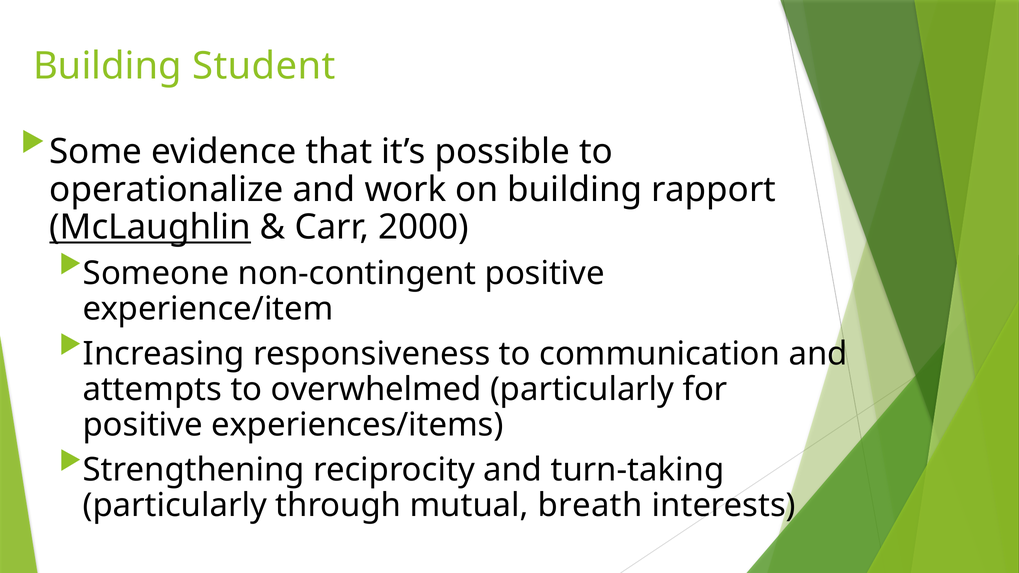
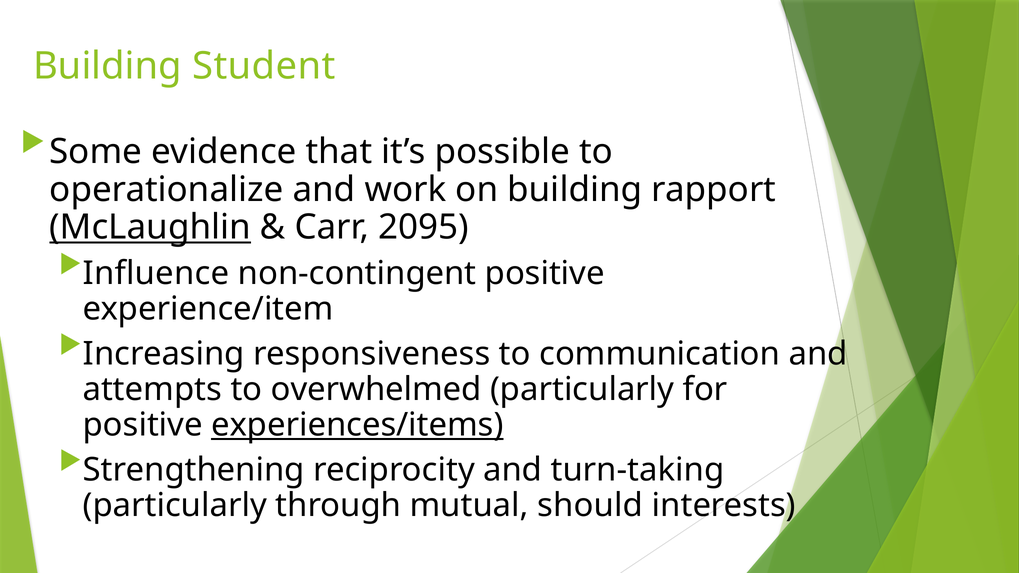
2000: 2000 -> 2095 (424, 227)
Someone: Someone -> Influence (156, 273)
experiences/items underline: none -> present (357, 425)
breath: breath -> should (590, 506)
